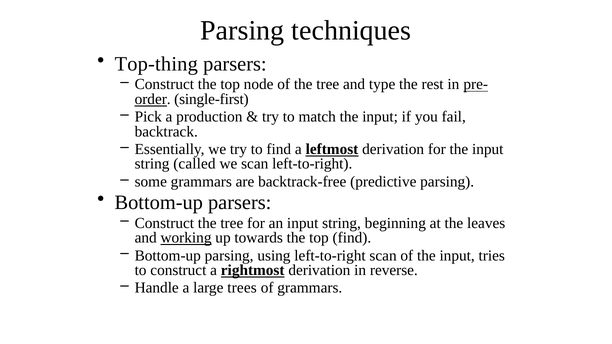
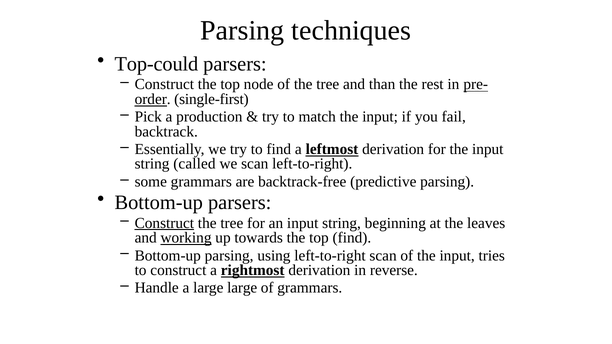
Top-thing: Top-thing -> Top-could (156, 64)
type: type -> than (382, 84)
Construct underline: none -> present (164, 223)
large trees: trees -> large (242, 288)
